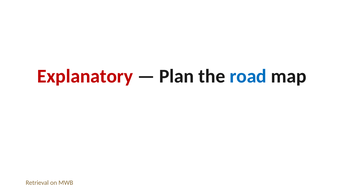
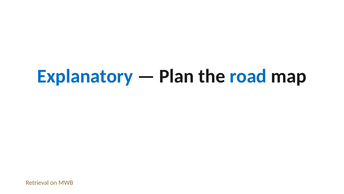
Explanatory colour: red -> blue (85, 76)
